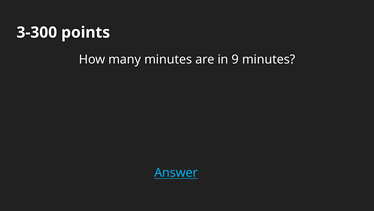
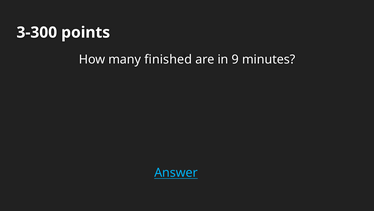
many minutes: minutes -> finished (168, 59)
